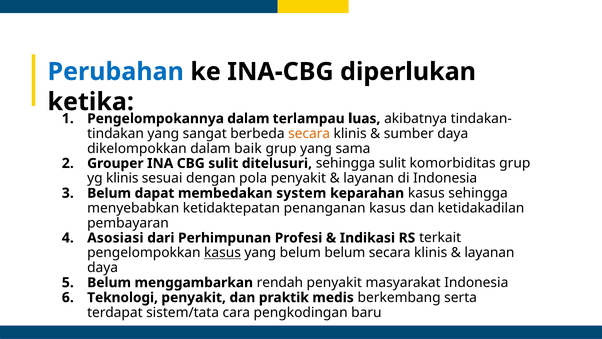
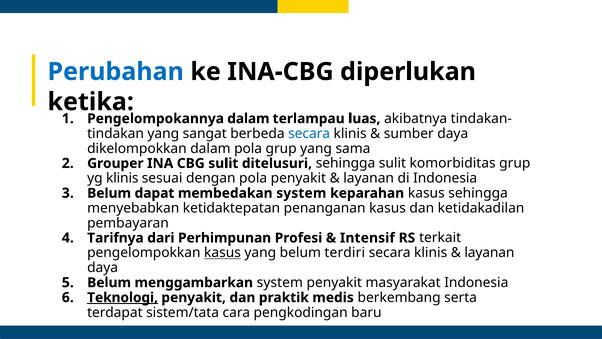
secara colour: orange -> blue (309, 133)
dalam baik: baik -> pola (248, 148)
Asosiasi: Asosiasi -> Tarifnya (115, 238)
Indikasi: Indikasi -> Intensif (367, 238)
belum belum: belum -> terdiri (345, 253)
menggambarkan rendah: rendah -> system (280, 282)
Teknologi underline: none -> present (123, 297)
